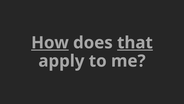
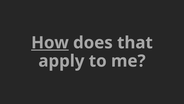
that underline: present -> none (135, 43)
